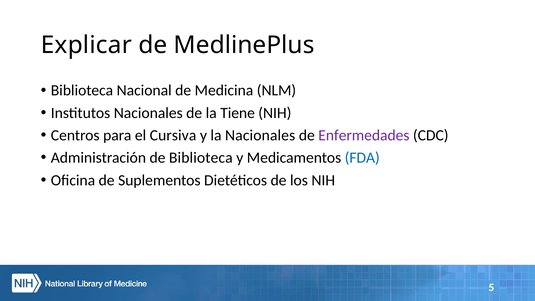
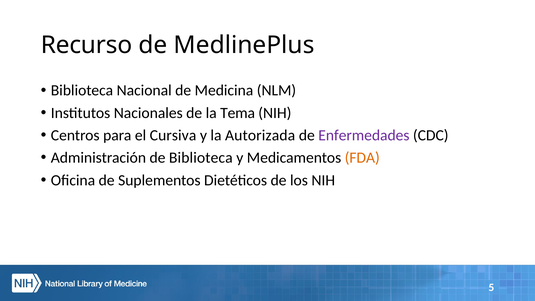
Explicar: Explicar -> Recurso (86, 45)
Tiene: Tiene -> Tema (238, 113)
la Nacionales: Nacionales -> Autorizada (260, 135)
FDA colour: blue -> orange (362, 158)
